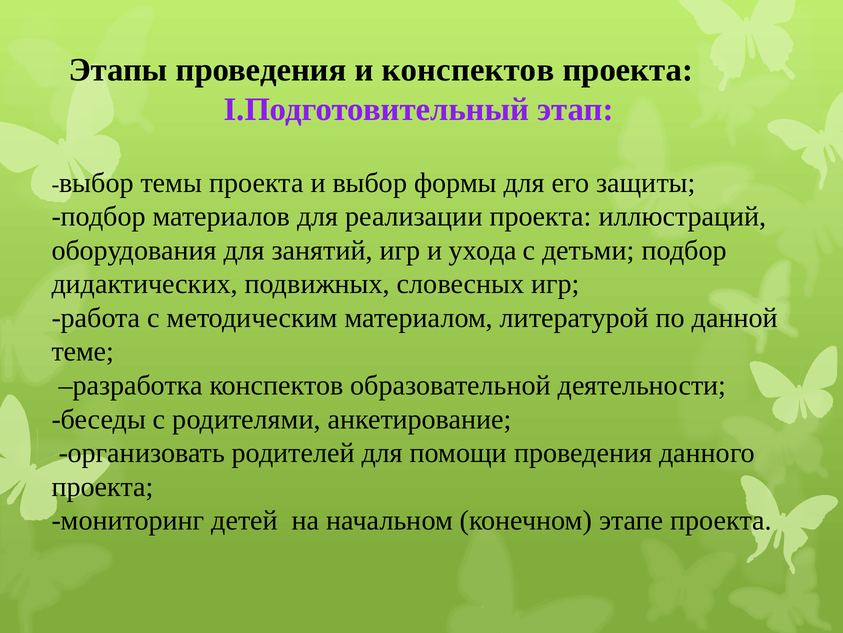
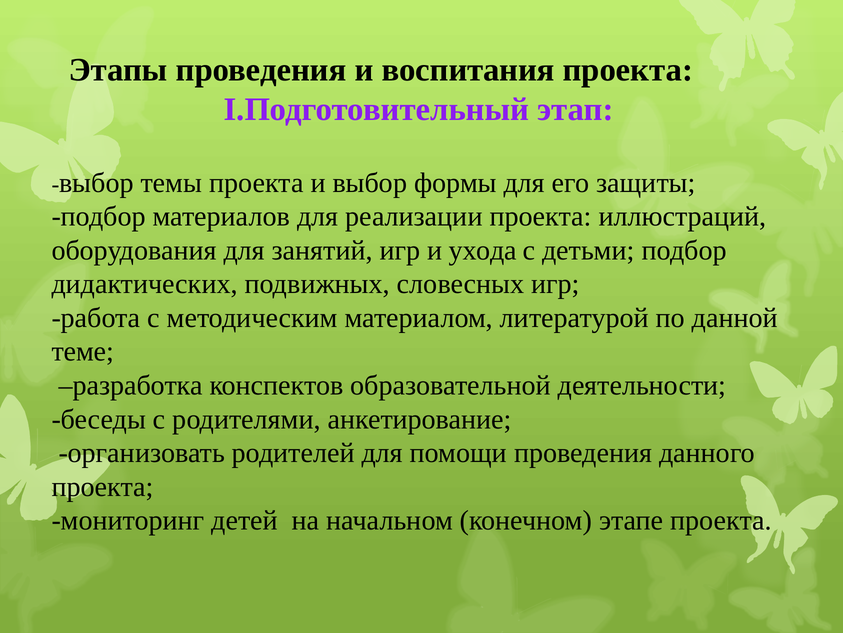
и конспектов: конспектов -> воспитания (468, 70)
